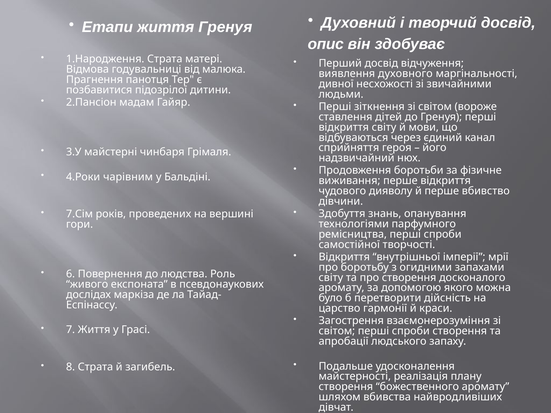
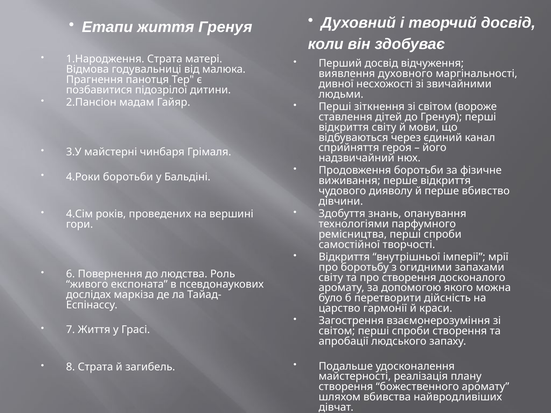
опис: опис -> коли (326, 44)
4.Роки чарівним: чарівним -> боротьби (128, 177)
7.Сім: 7.Сім -> 4.Сім (79, 214)
